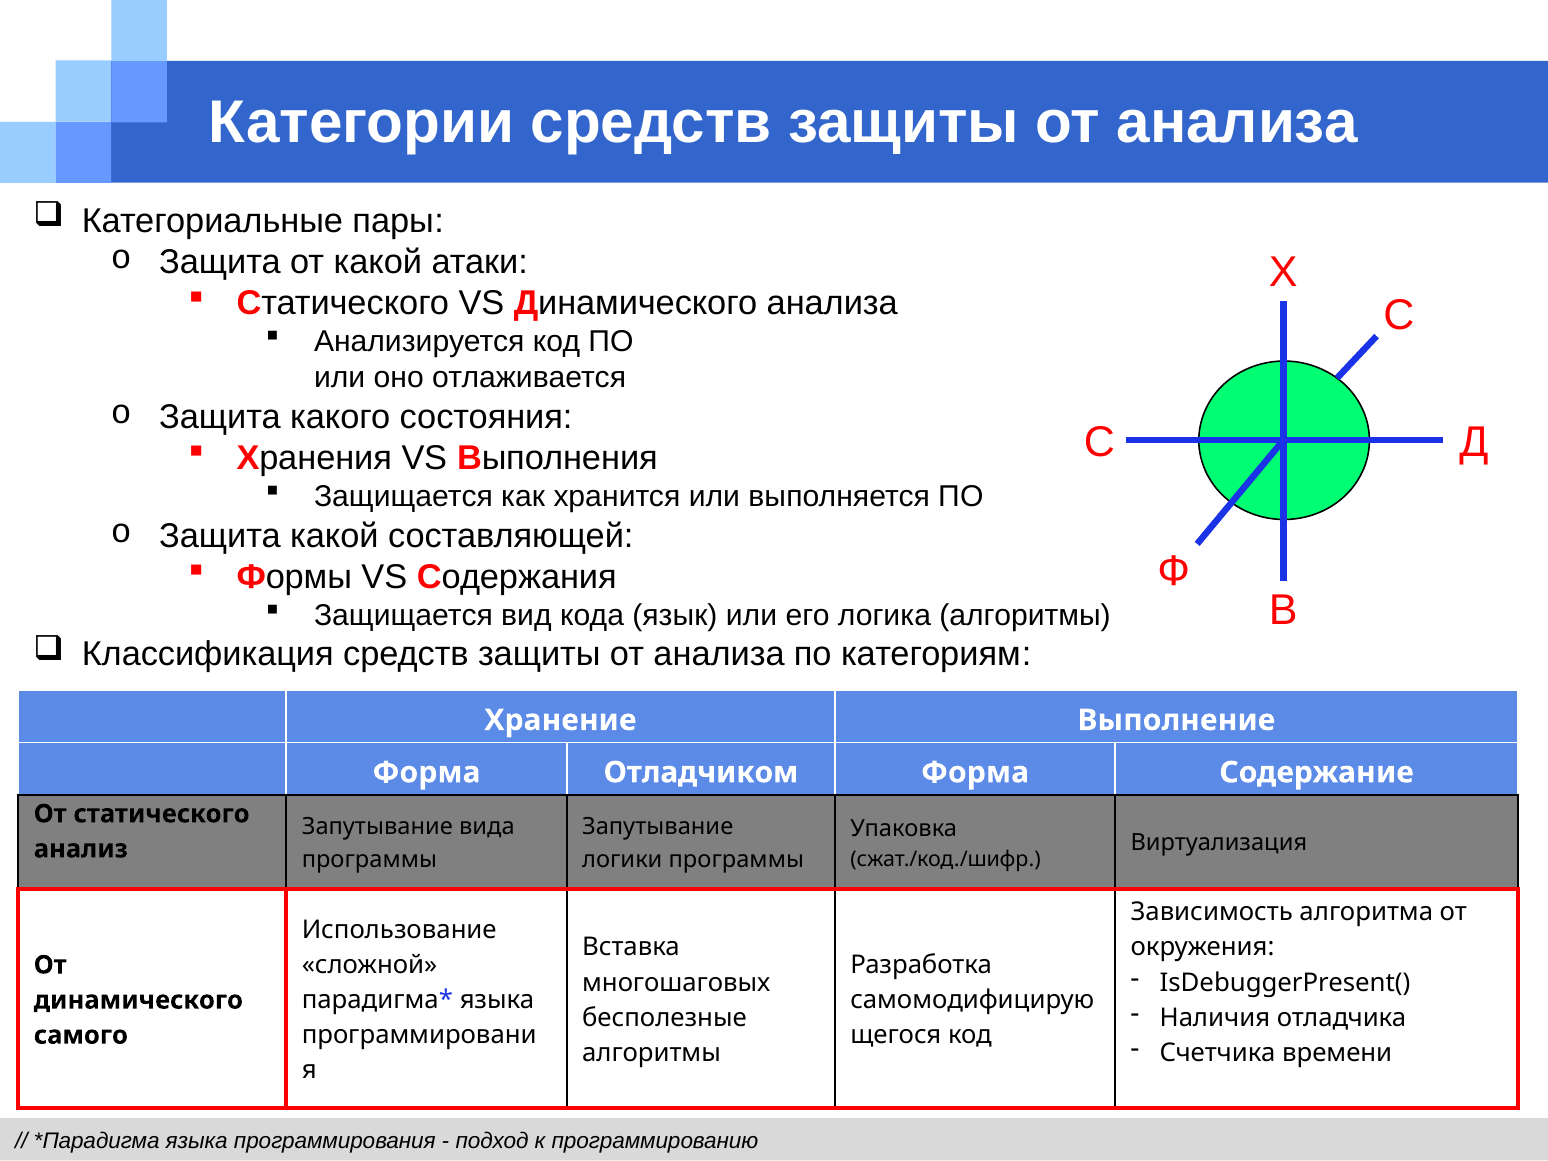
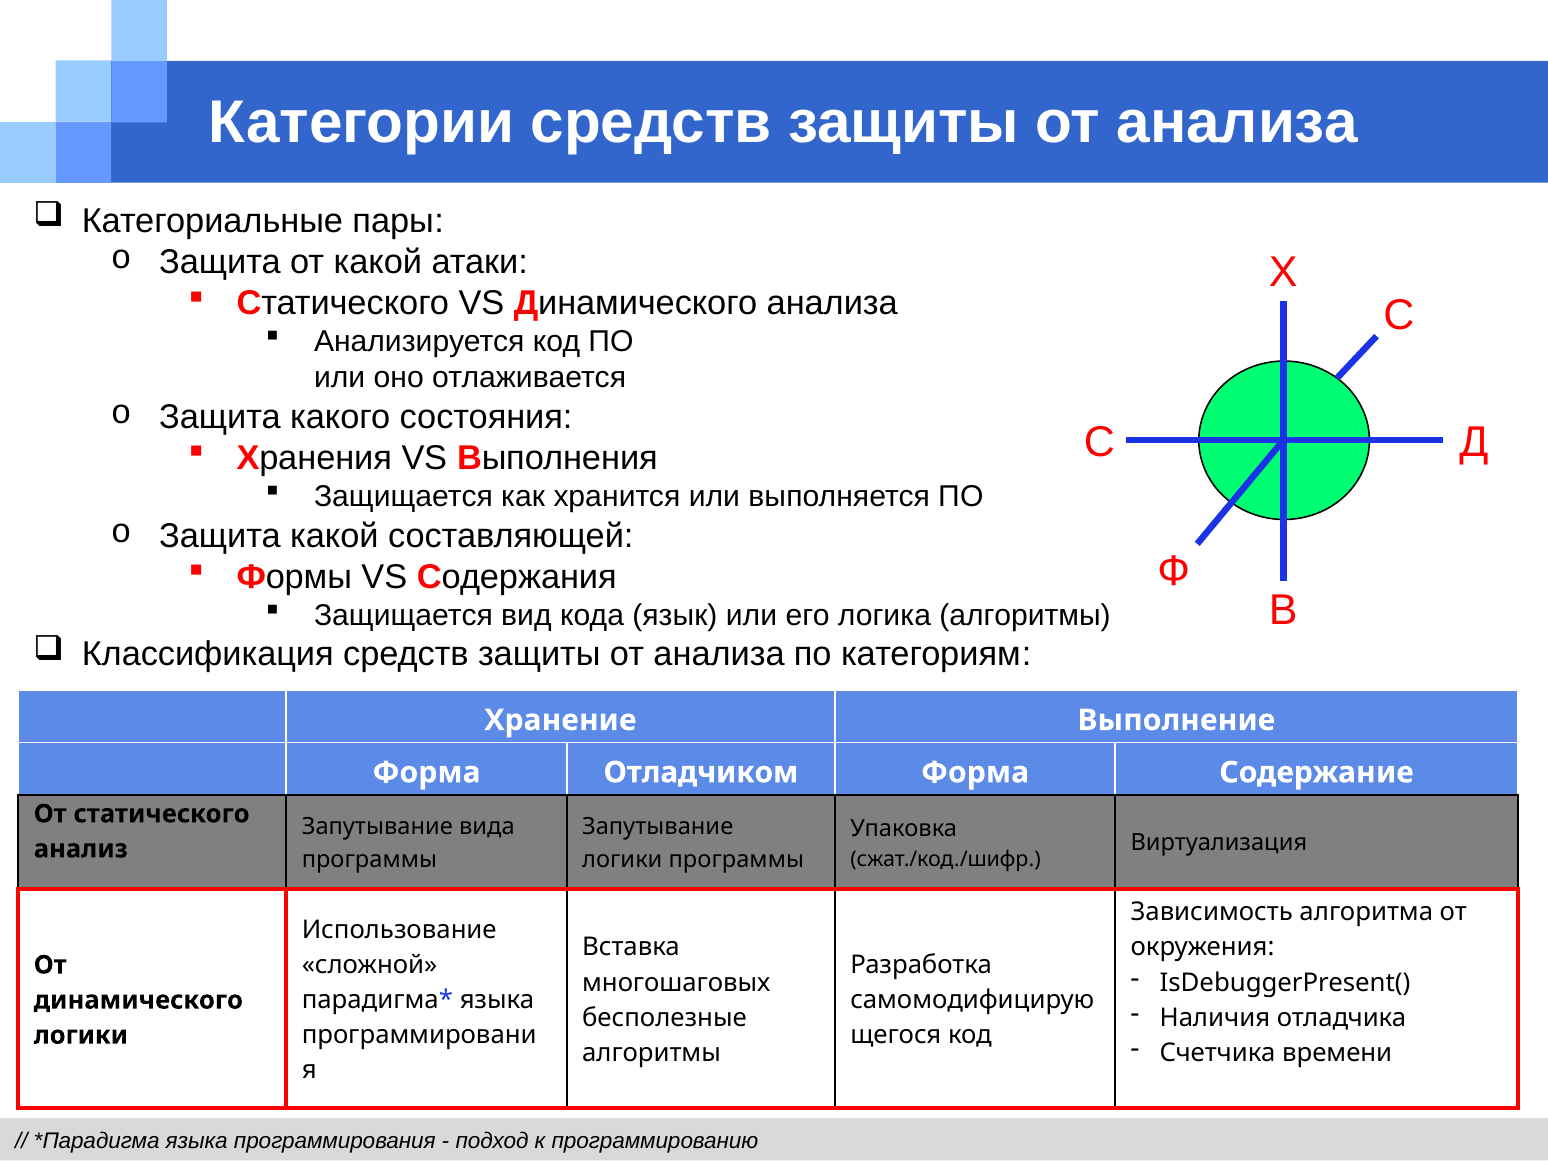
самого: самого -> логики (81, 1035)
